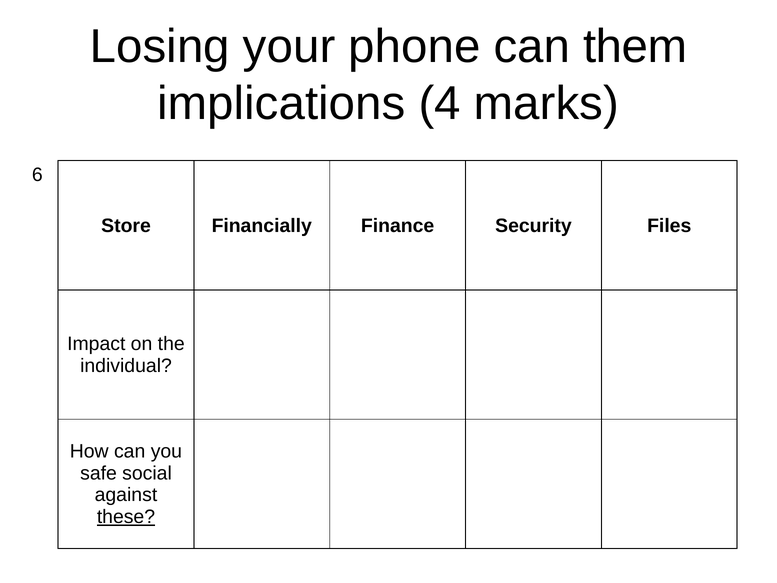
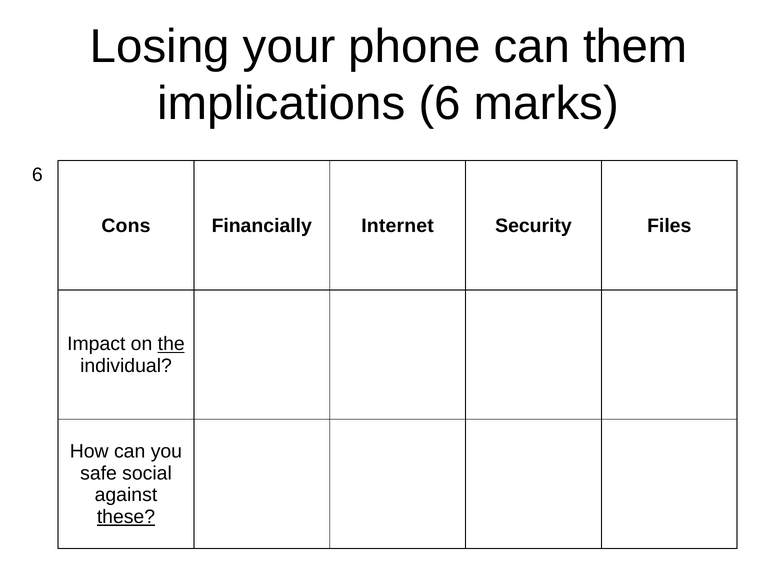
implications 4: 4 -> 6 (440, 104)
Store: Store -> Cons (126, 225)
Finance: Finance -> Internet (398, 225)
the underline: none -> present (171, 344)
